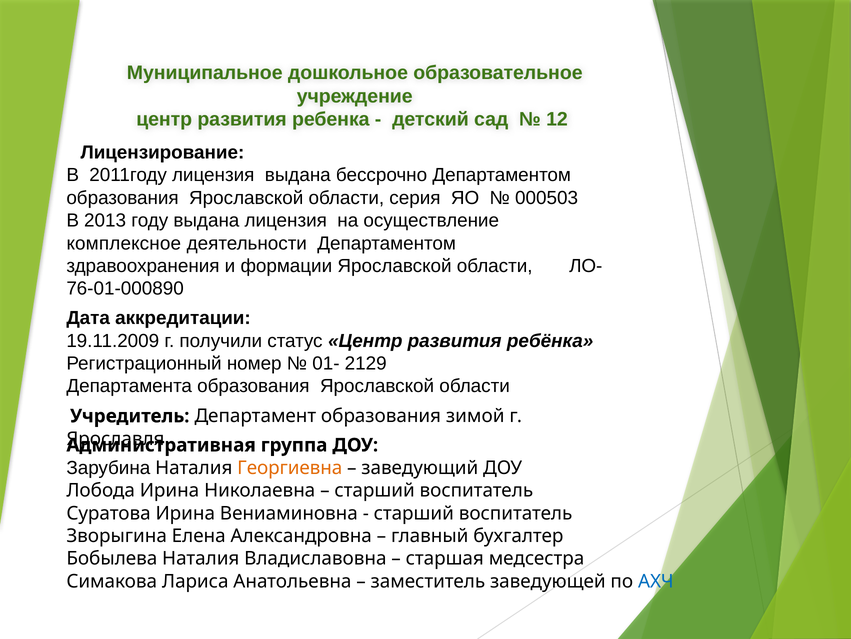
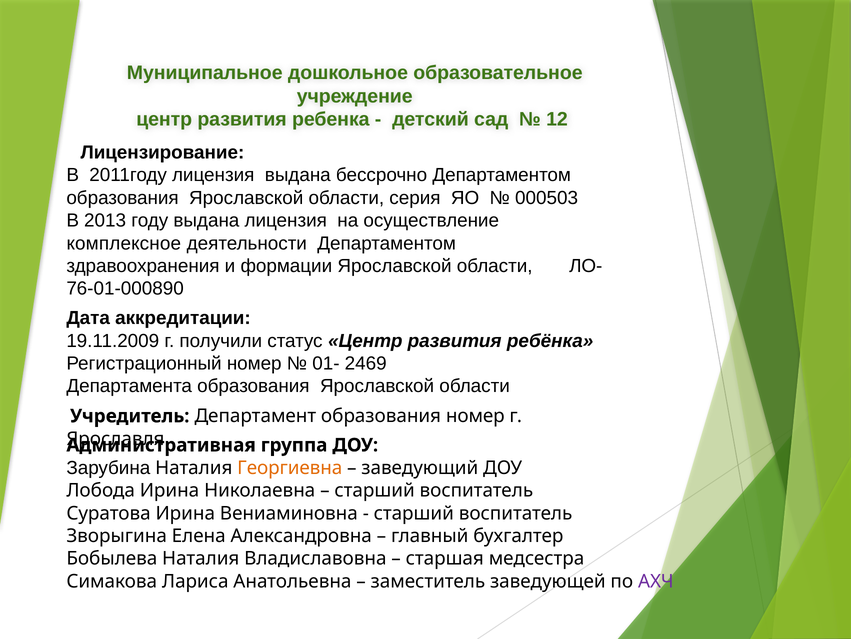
2129: 2129 -> 2469 (366, 363)
образования зимой: зимой -> номер (475, 416)
АХЧ colour: blue -> purple (656, 581)
